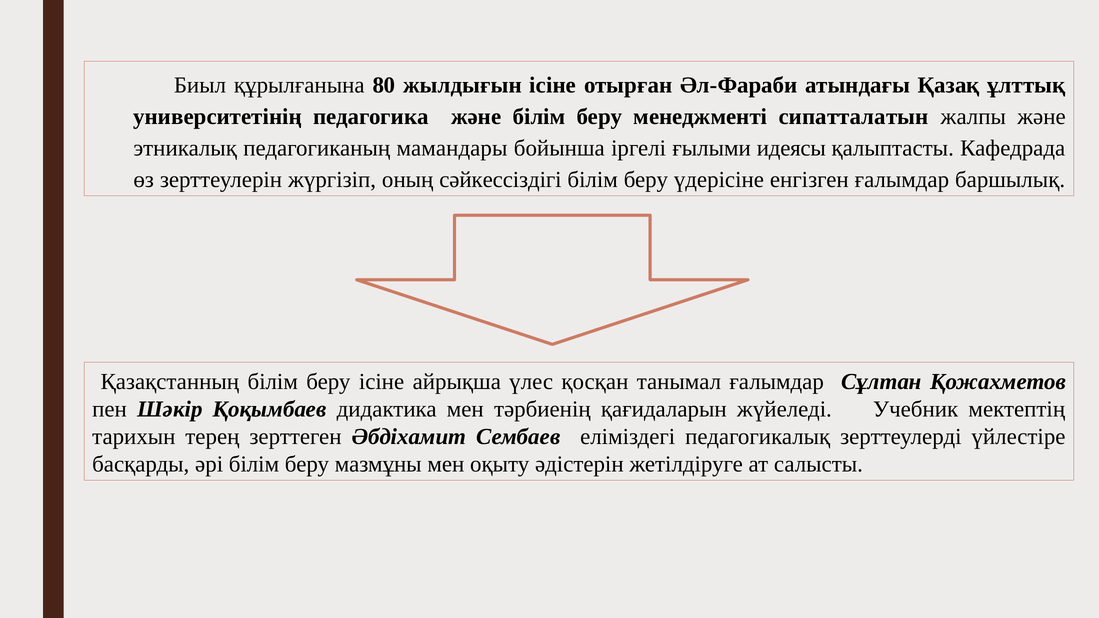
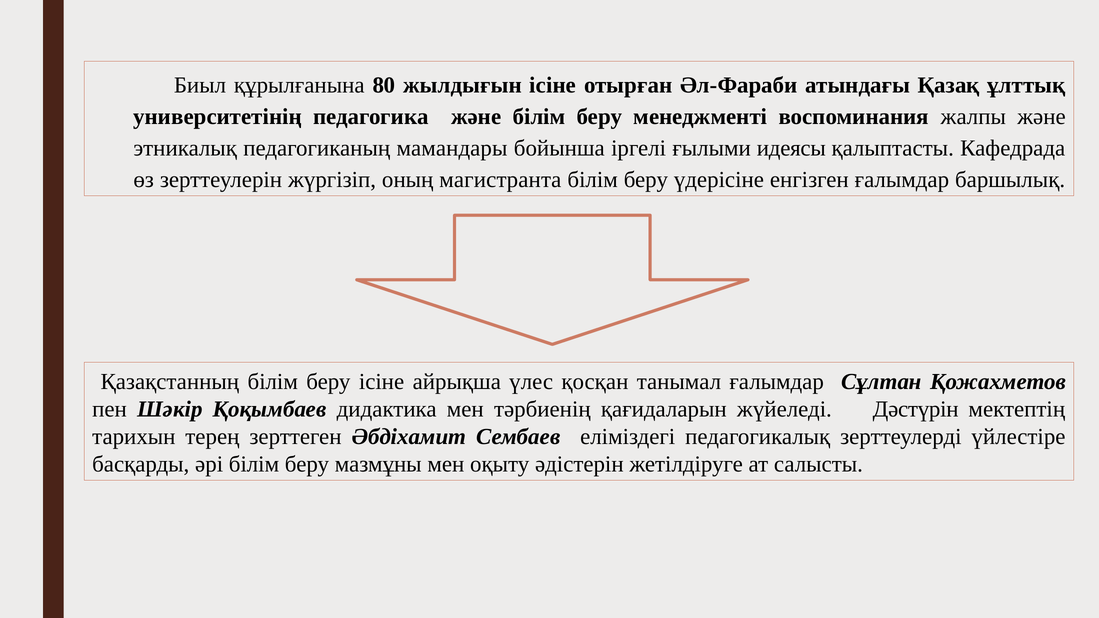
сипатталатын: сипатталатын -> воспоминания (854, 117)
сәйкессіздігі: сәйкессіздігі -> магистранта (500, 180)
Учебник: Учебник -> Дәстүрін (916, 409)
